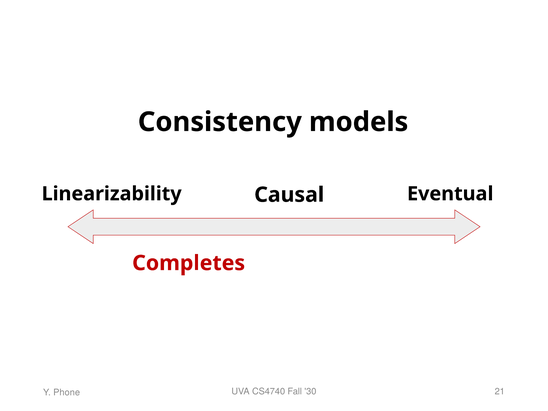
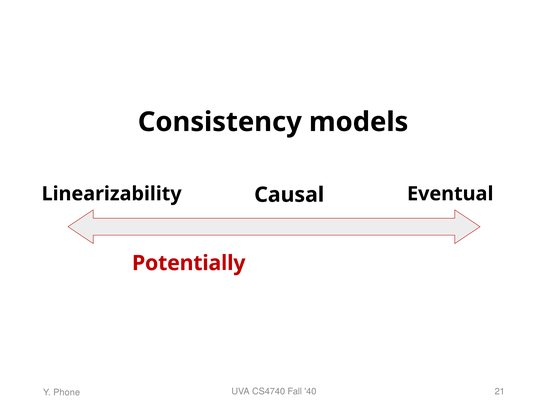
Completes: Completes -> Potentially (189, 263)
30: 30 -> 40 (310, 391)
